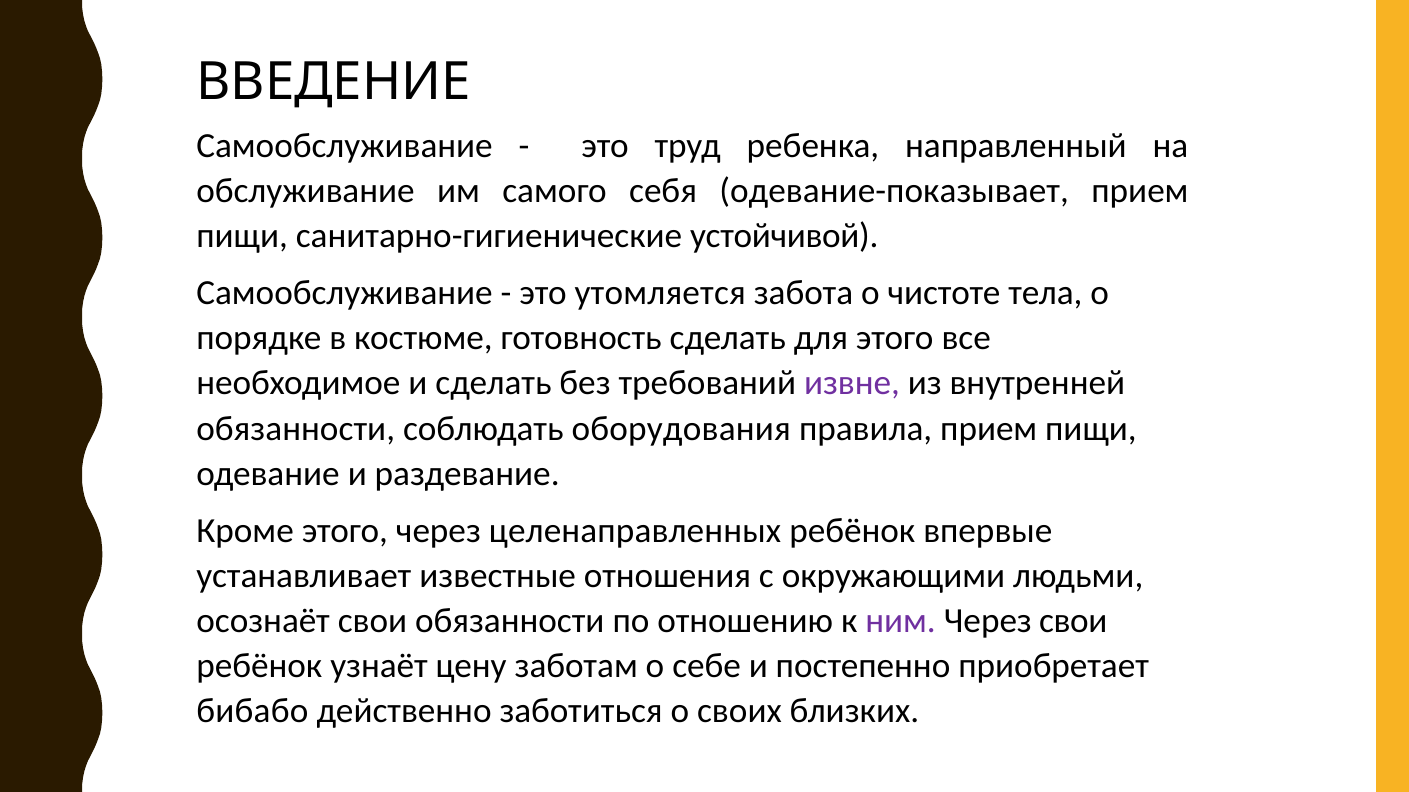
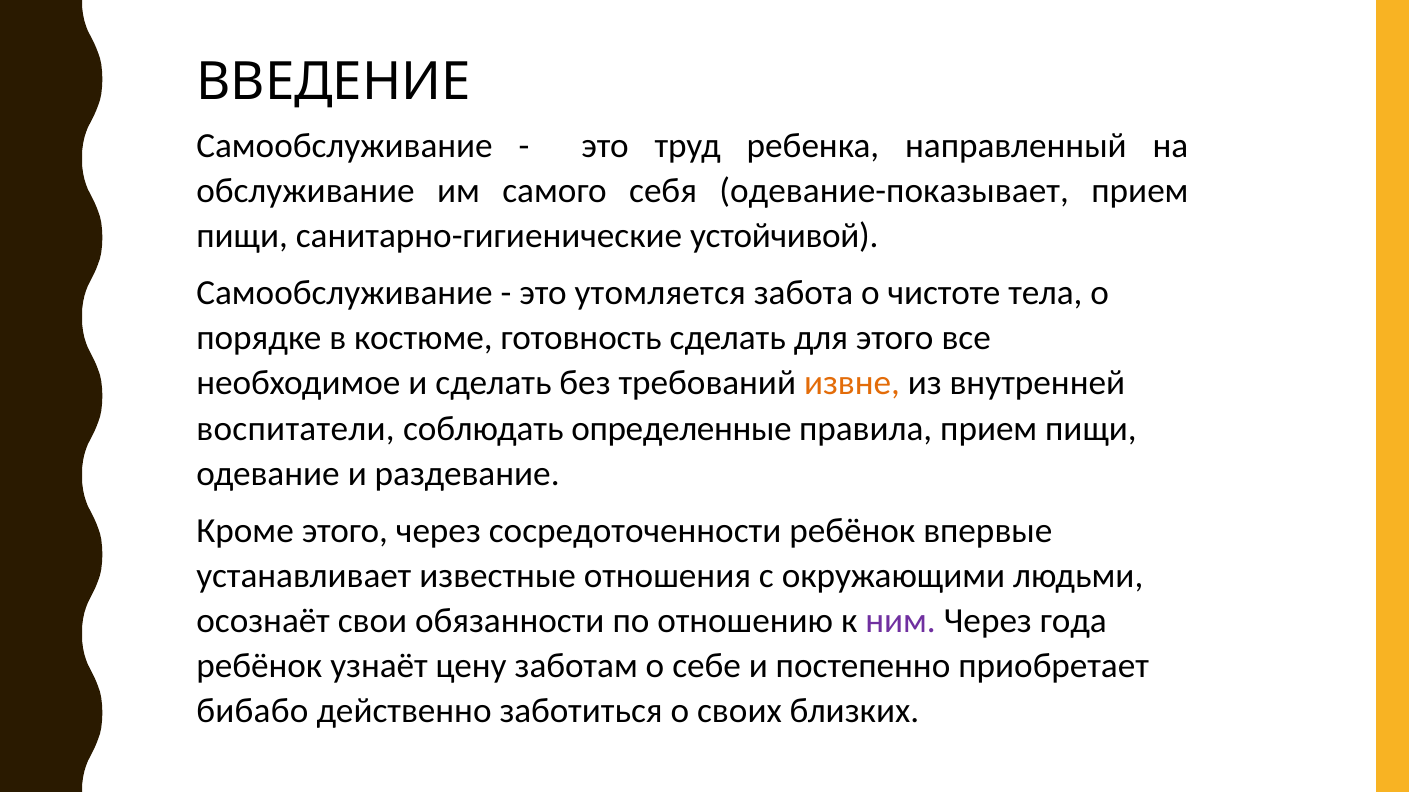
извне colour: purple -> orange (852, 384)
обязанности: обязанности -> воспитатели (296, 429)
оборудования: оборудования -> определенные (681, 429)
целенаправленных: целенаправленных -> сосредоточенности (635, 531)
Через свои: свои -> года (1073, 621)
